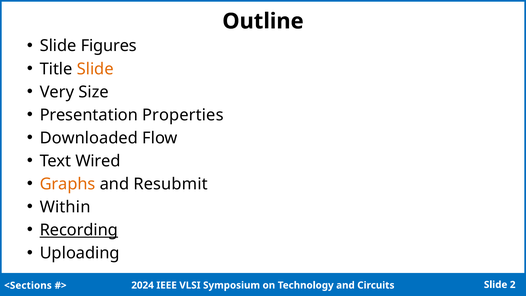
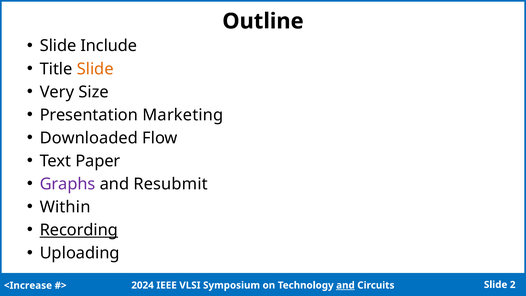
Figures: Figures -> Include (109, 46)
Properties: Properties -> Marketing (183, 115)
Wired: Wired -> Paper (98, 161)
Graphs colour: orange -> purple (68, 184)
and underline: none -> present (345, 285)
<Sections: <Sections -> <Increase (28, 285)
